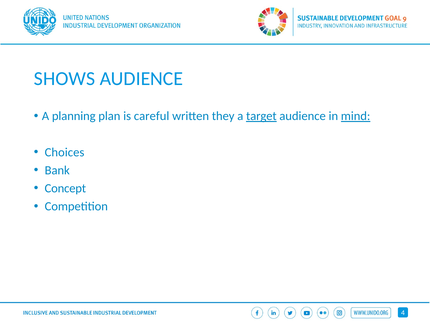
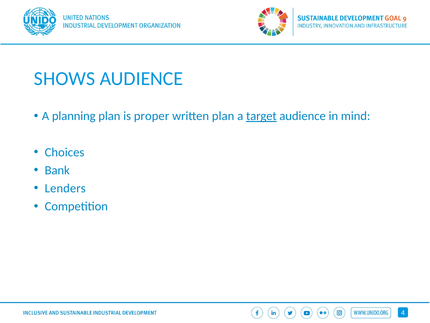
careful: careful -> proper (152, 116)
written they: they -> plan (223, 116)
mind underline: present -> none (356, 116)
Concept: Concept -> Lenders (65, 188)
